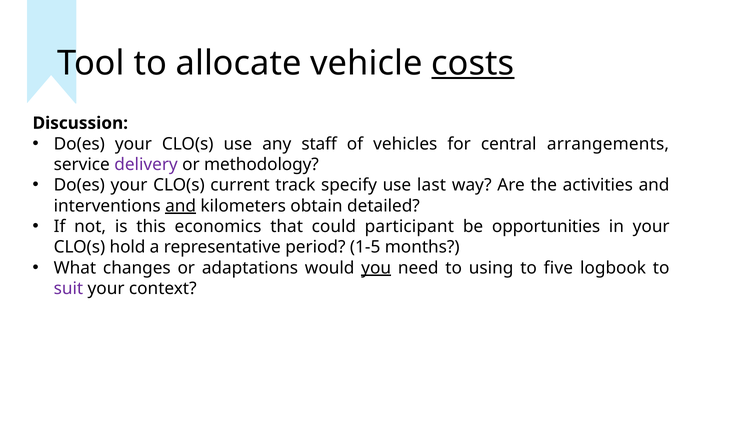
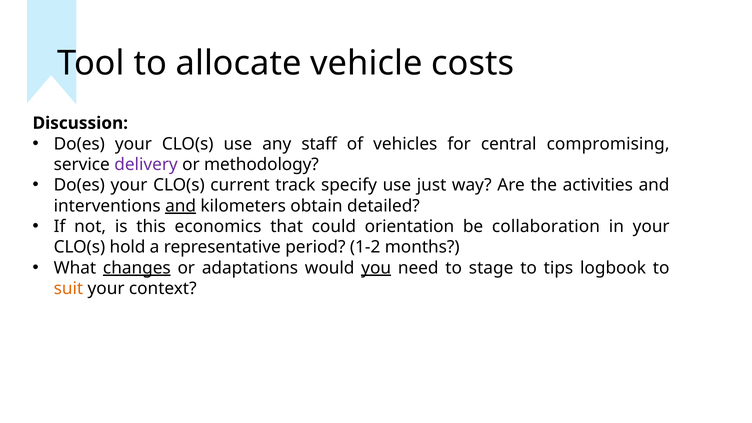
costs underline: present -> none (473, 63)
arrangements: arrangements -> compromising (608, 144)
last: last -> just (432, 185)
participant: participant -> orientation (409, 227)
opportunities: opportunities -> collaboration (546, 227)
1-5: 1-5 -> 1-2 (365, 247)
changes underline: none -> present (137, 268)
using: using -> stage (491, 268)
five: five -> tips (558, 268)
suit colour: purple -> orange (68, 289)
